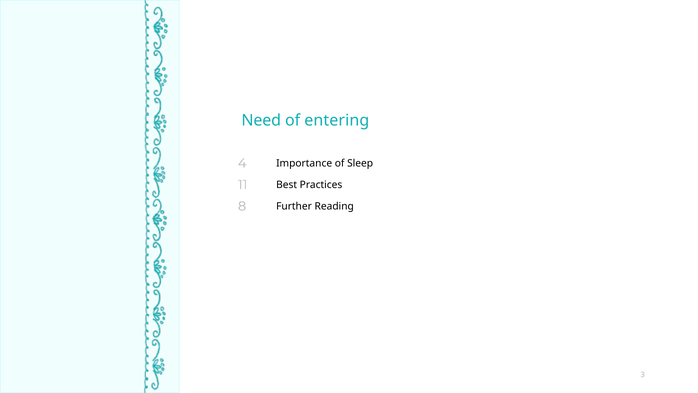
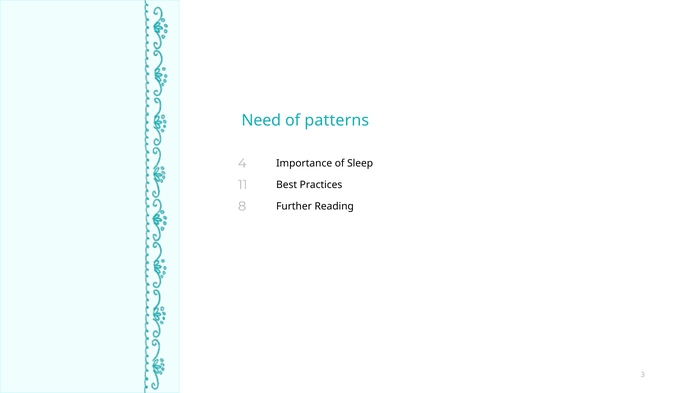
entering: entering -> patterns (337, 120)
